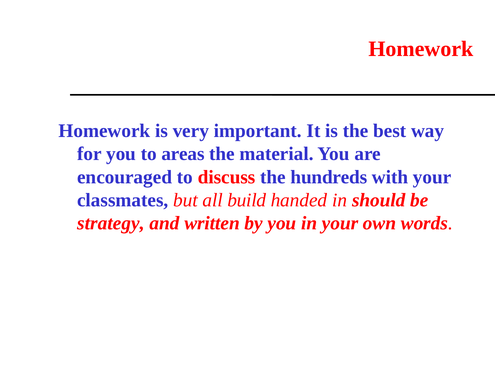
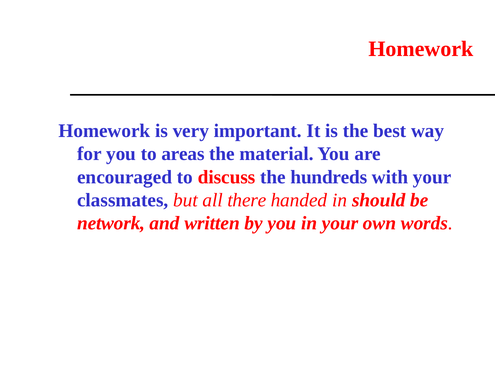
build: build -> there (247, 200)
strategy: strategy -> network (111, 223)
